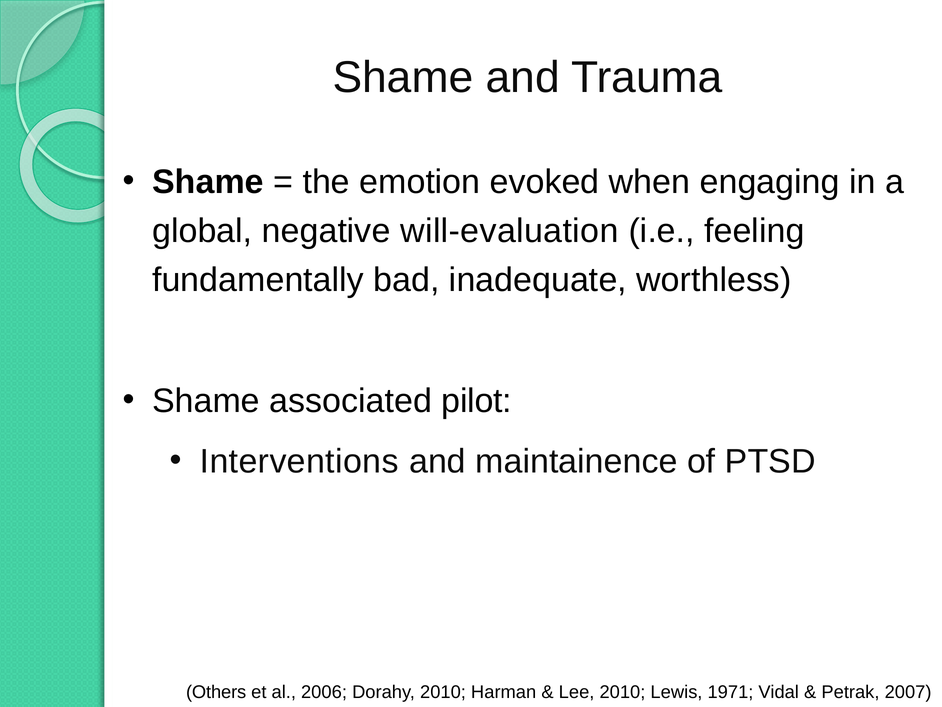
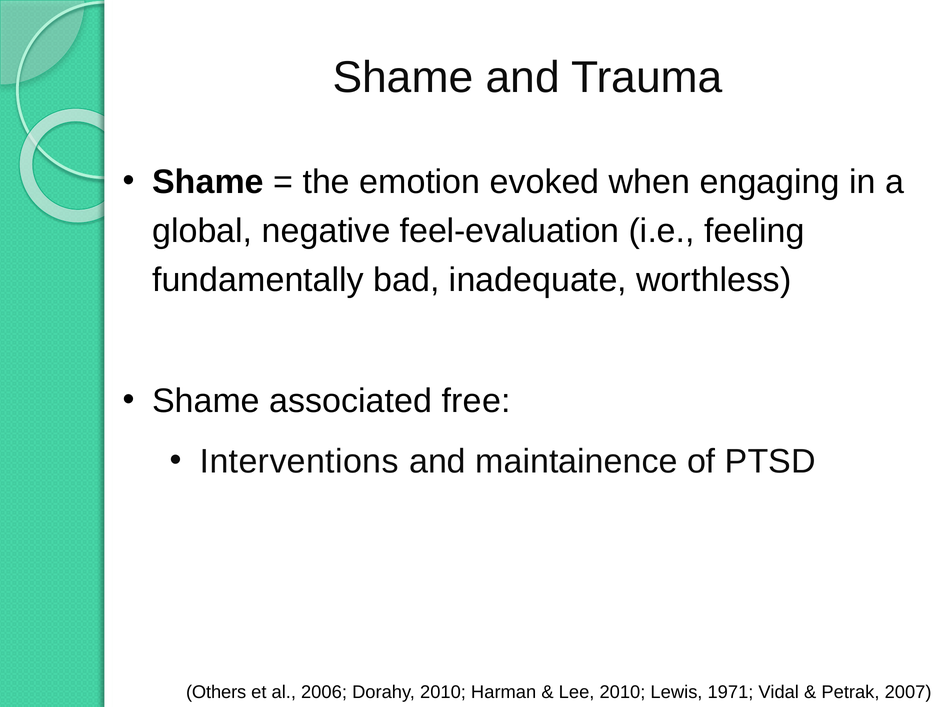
will-evaluation: will-evaluation -> feel-evaluation (510, 231)
pilot: pilot -> free (476, 401)
